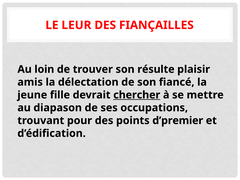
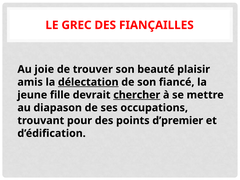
LEUR: LEUR -> GREC (76, 25)
loin: loin -> joie (44, 69)
résulte: résulte -> beauté (156, 69)
délectation underline: none -> present (88, 82)
